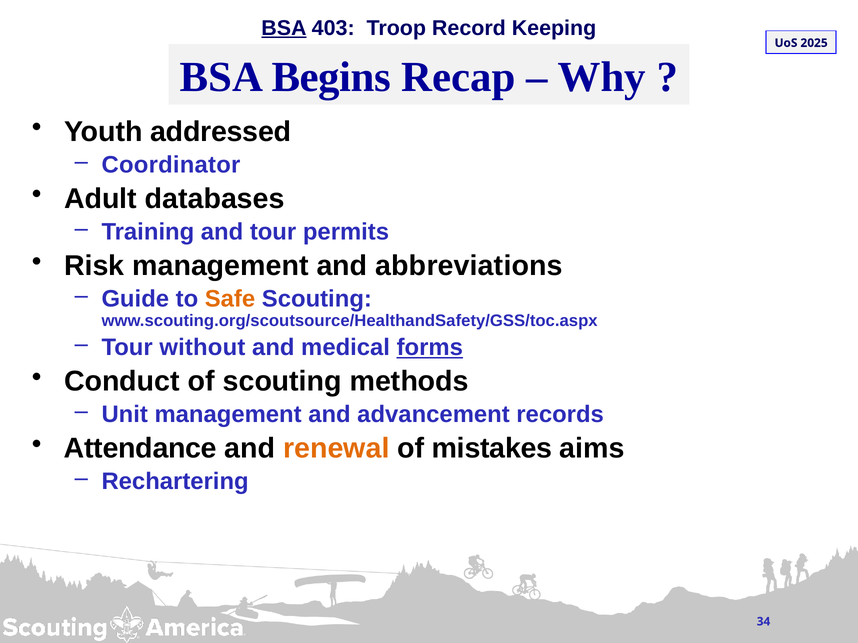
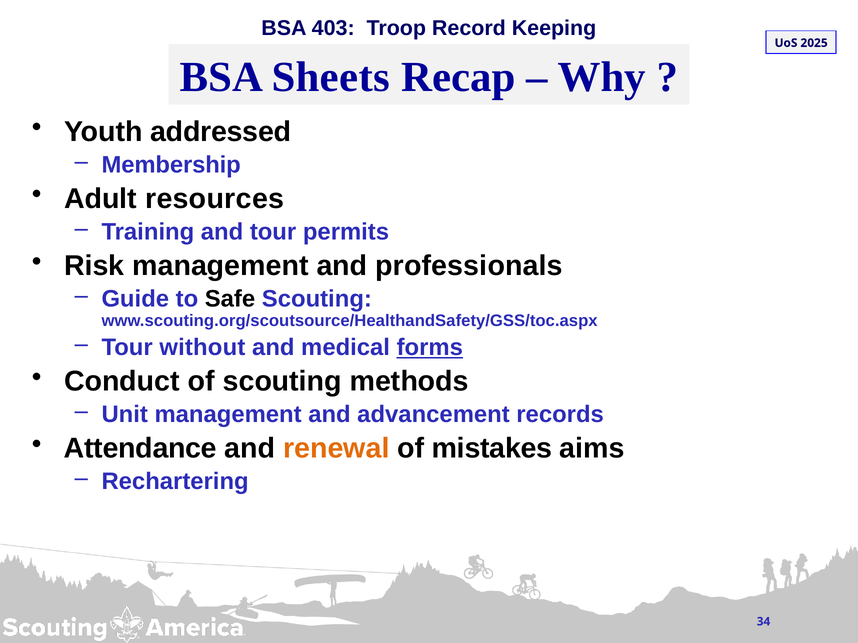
BSA underline: present -> none (284, 28)
Begins: Begins -> Sheets (331, 77)
Coordinator: Coordinator -> Membership (171, 165)
databases: databases -> resources (215, 199)
abbreviations: abbreviations -> professionals (469, 266)
Safe colour: orange -> black (230, 299)
